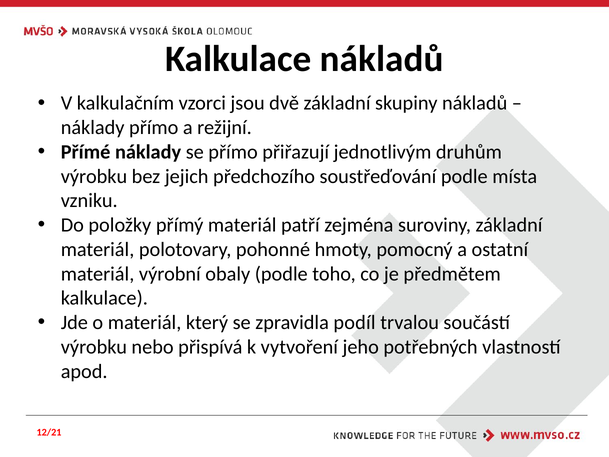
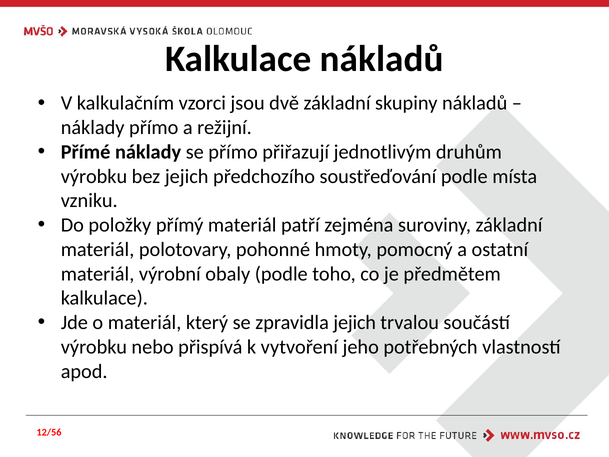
zpravidla podíl: podíl -> jejich (355, 322)
12/21: 12/21 -> 12/56 (49, 432)
